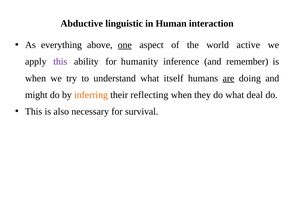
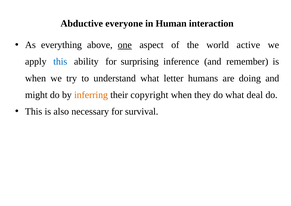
linguistic: linguistic -> everyone (124, 23)
this colour: purple -> blue (60, 62)
humanity: humanity -> surprising (140, 62)
itself: itself -> letter (174, 78)
are underline: present -> none (228, 78)
reflecting: reflecting -> copyright (149, 95)
